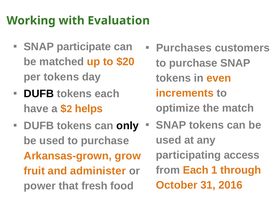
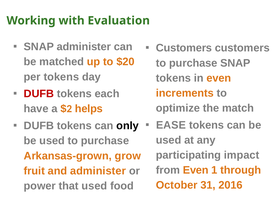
SNAP participate: participate -> administer (84, 47)
Purchases: Purchases -> Customers (184, 48)
DUFB colour: black -> red (39, 93)
SNAP: SNAP -> EASE (171, 125)
access: access -> impact (242, 155)
from Each: Each -> Even (196, 170)
that fresh: fresh -> used (94, 185)
